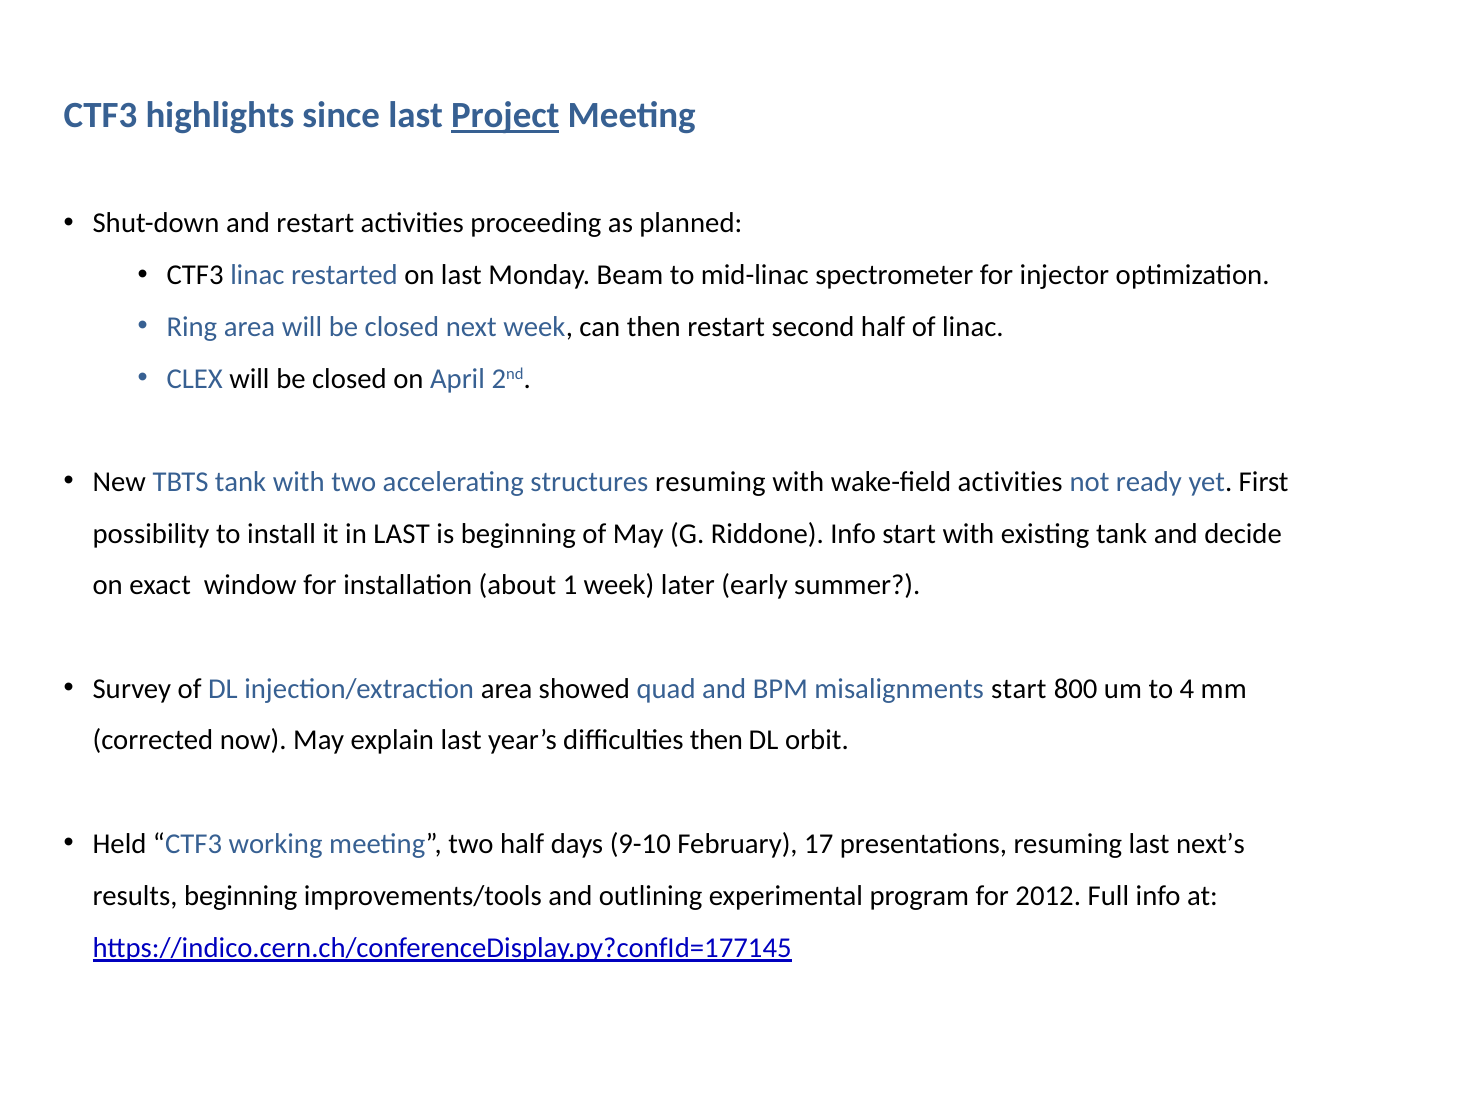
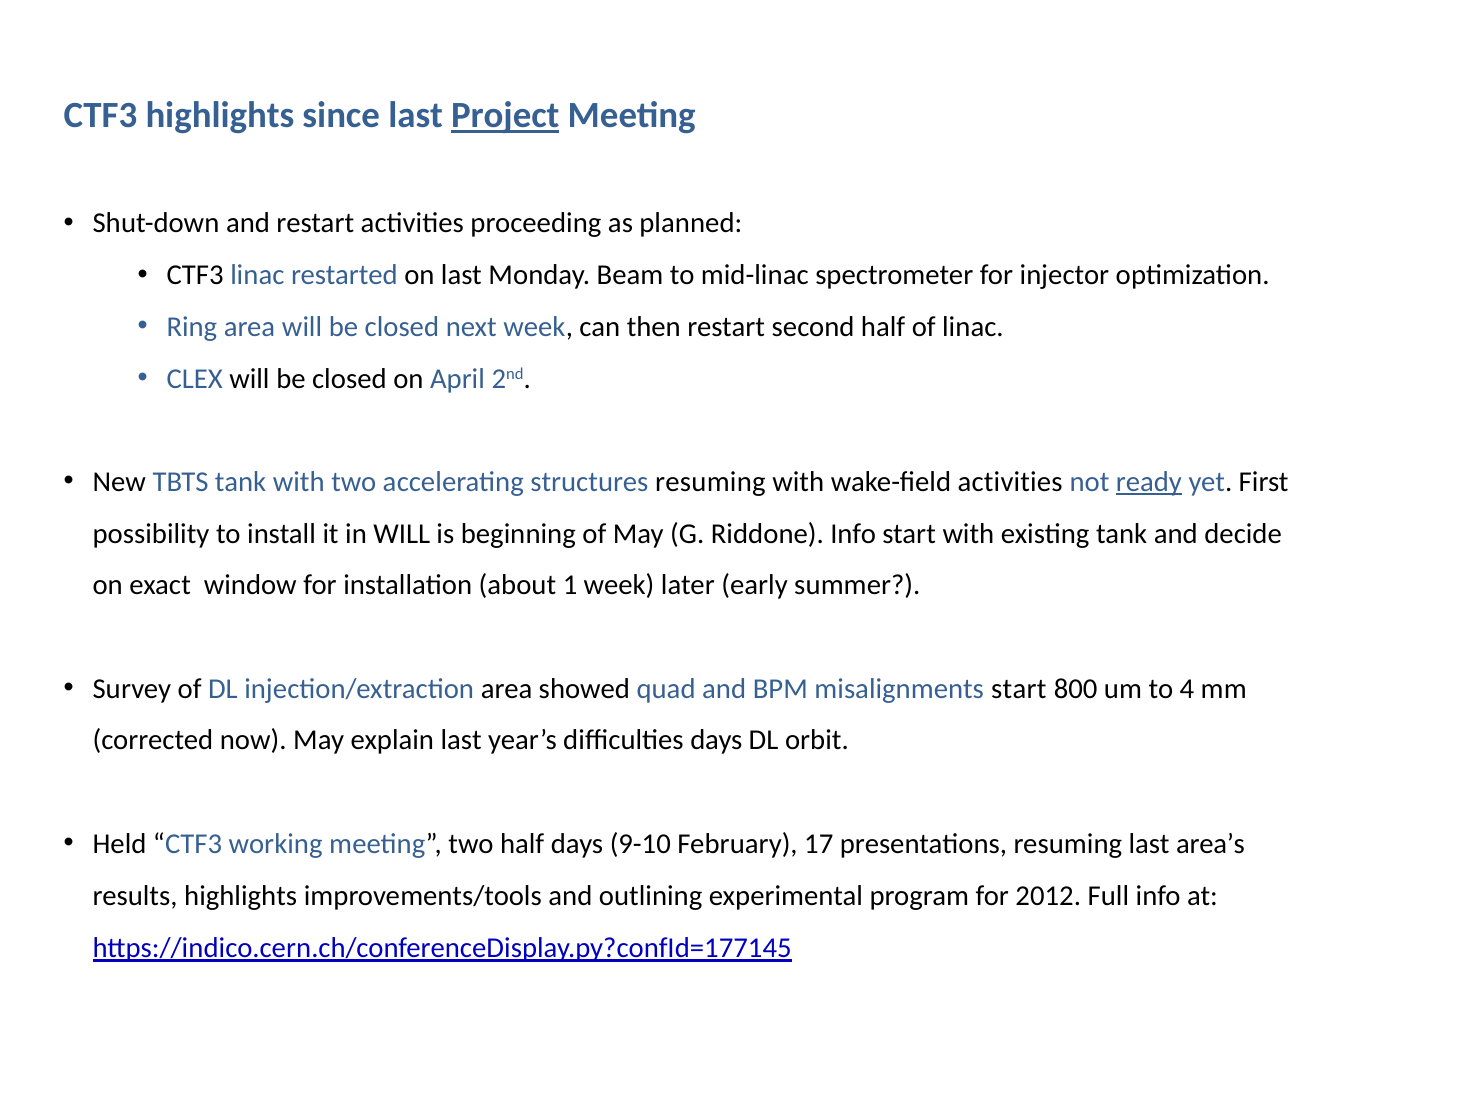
ready underline: none -> present (1149, 482)
in LAST: LAST -> WILL (402, 534)
difficulties then: then -> days (716, 740)
next’s: next’s -> area’s (1211, 844)
results beginning: beginning -> highlights (241, 895)
